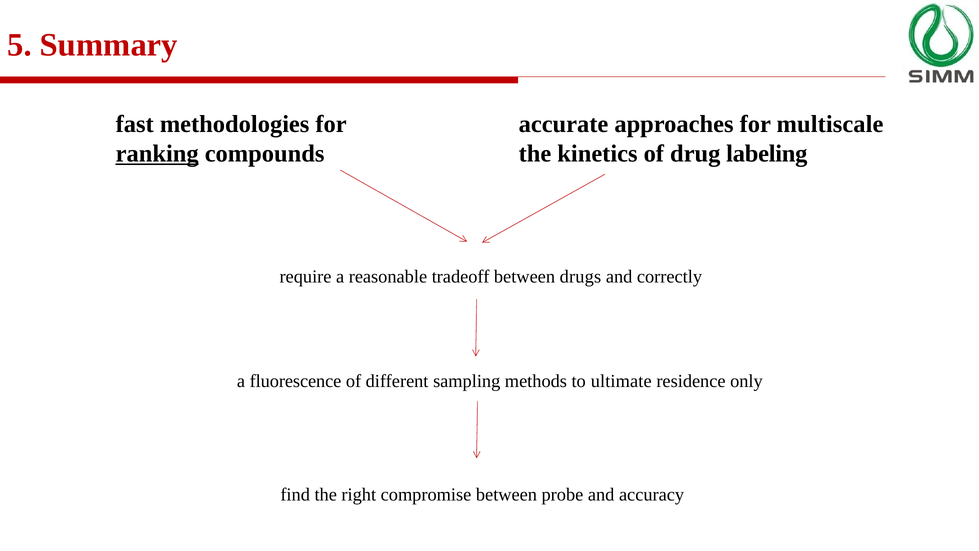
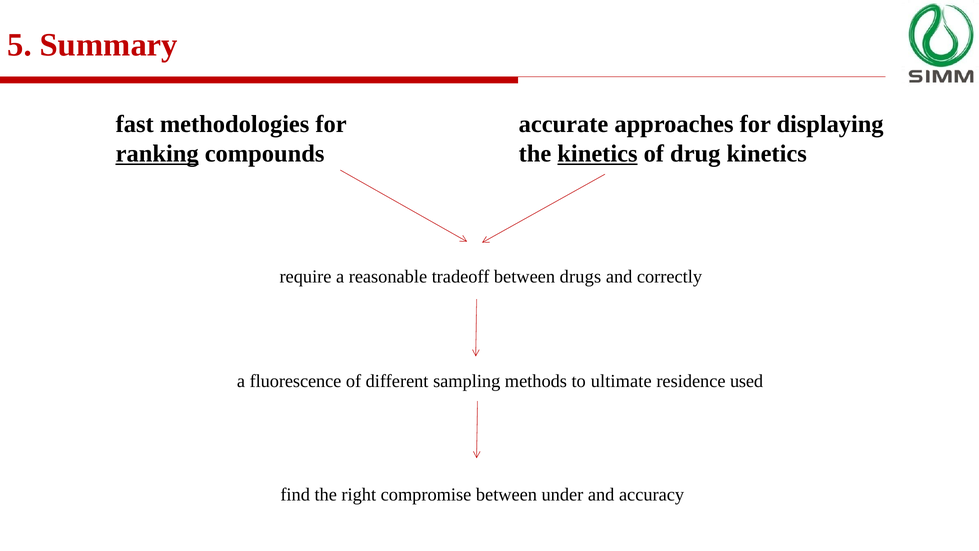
multiscale: multiscale -> displaying (830, 124)
kinetics underline: none -> present (597, 153)
drug labeling: labeling -> kinetics (767, 153)
only: only -> used (747, 381)
probe: probe -> under (562, 495)
